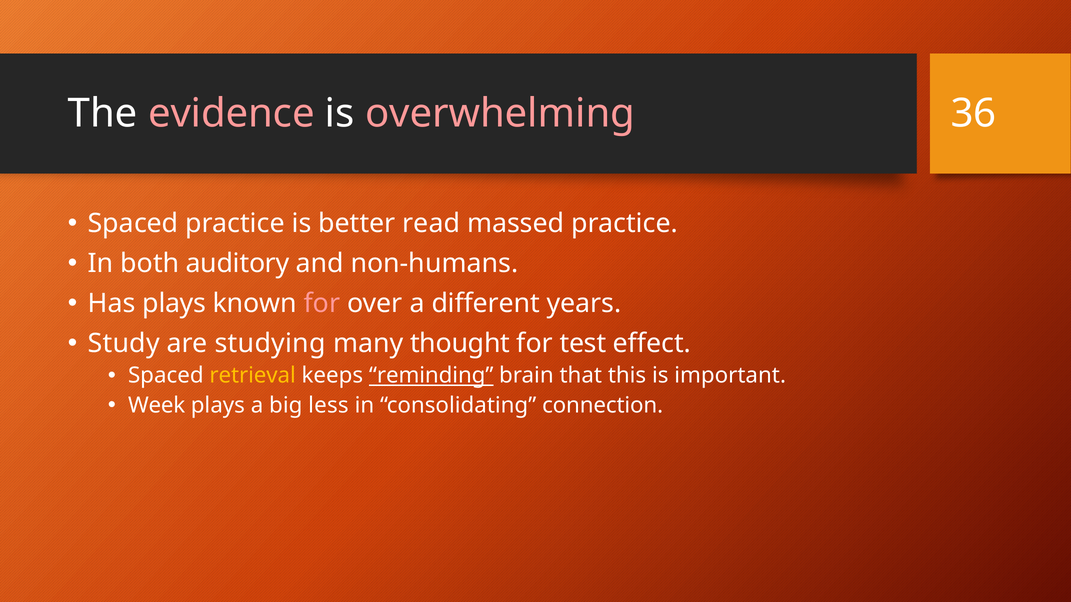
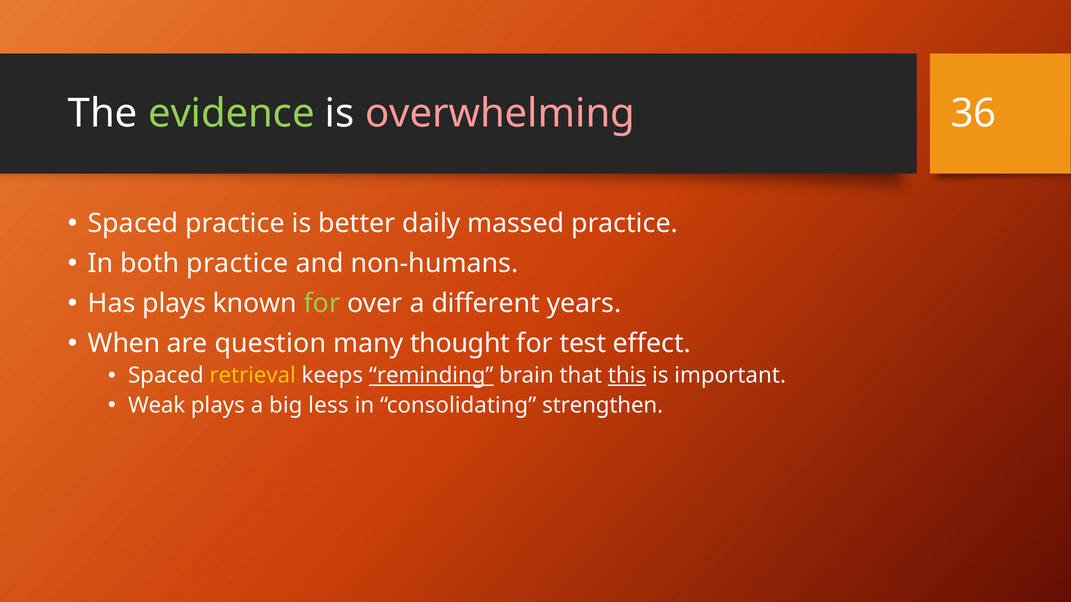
evidence colour: pink -> light green (231, 113)
read: read -> daily (431, 224)
both auditory: auditory -> practice (237, 264)
for colour: pink -> light green (322, 304)
Study: Study -> When (124, 344)
studying: studying -> question (270, 344)
this underline: none -> present (627, 376)
Week: Week -> Weak (157, 406)
connection: connection -> strengthen (603, 406)
